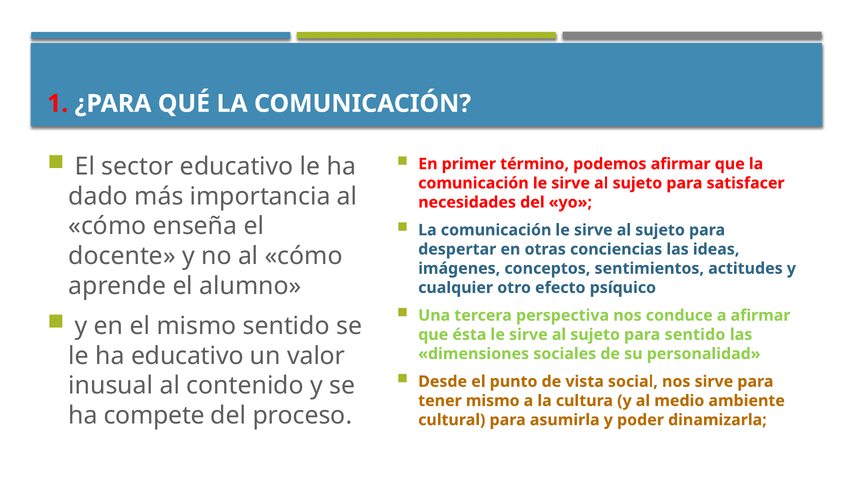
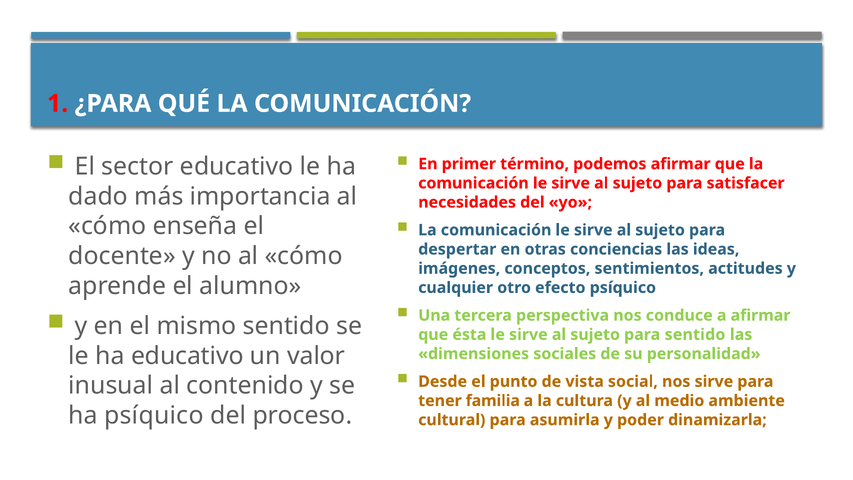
tener mismo: mismo -> familia (493, 401)
ha compete: compete -> psíquico (154, 415)
